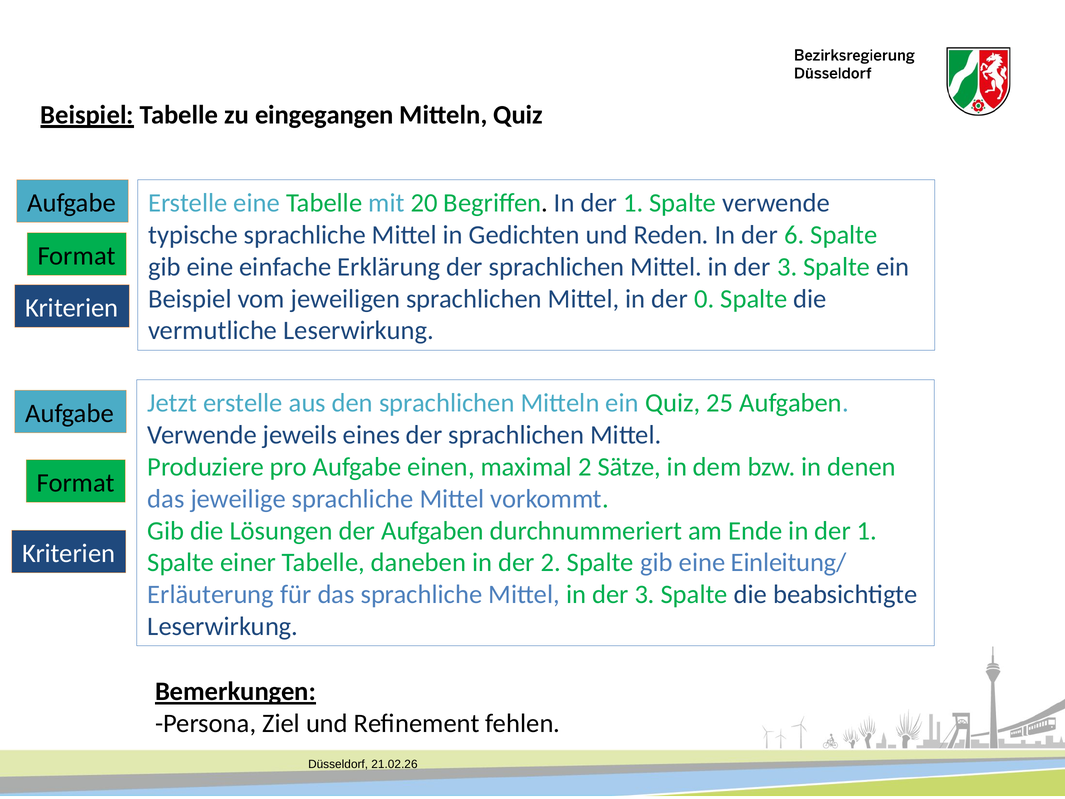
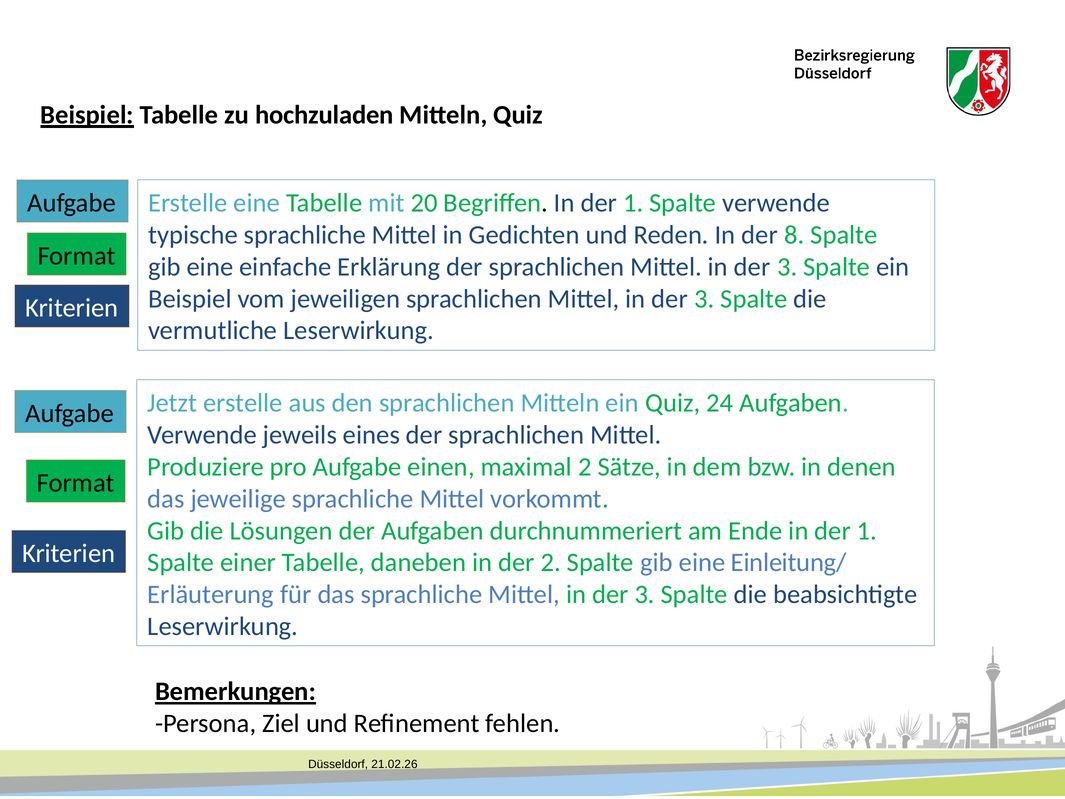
eingegangen: eingegangen -> hochzuladen (324, 115)
6: 6 -> 8 (794, 235)
0: 0 -> 3 (704, 299)
25: 25 -> 24 (720, 403)
